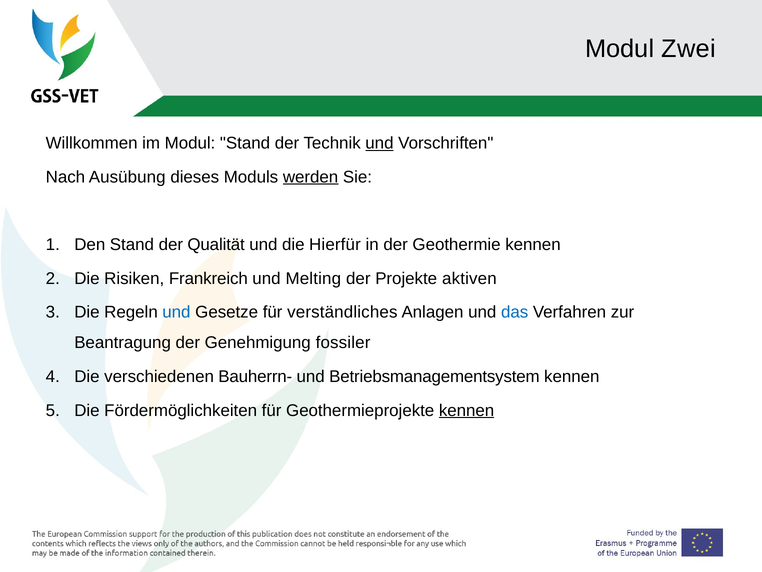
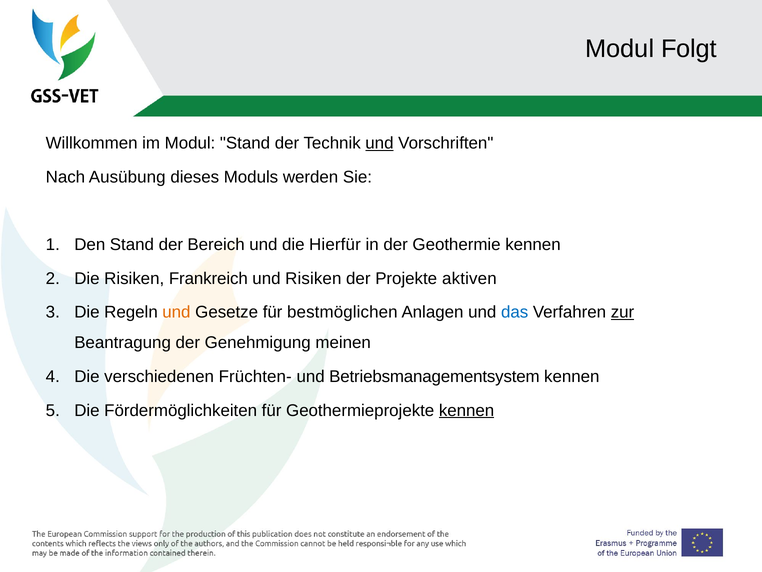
Zwei: Zwei -> Folgt (689, 49)
werden underline: present -> none (311, 177)
Qualität: Qualität -> Bereich (216, 244)
und Melting: Melting -> Risiken (313, 278)
und colour: blue -> orange (176, 312)
verständliches: verständliches -> bestmöglichen (342, 312)
zur underline: none -> present (622, 312)
fossiler: fossiler -> meinen (343, 342)
Bauherrn-: Bauherrn- -> Früchten- (255, 376)
